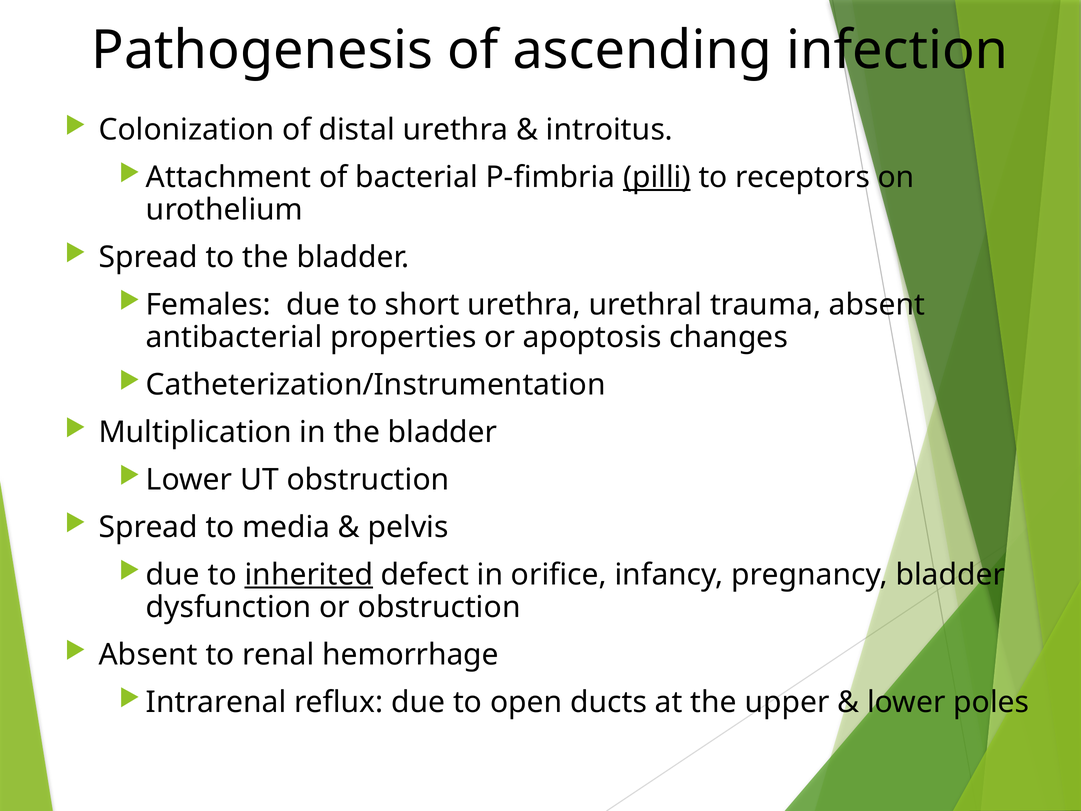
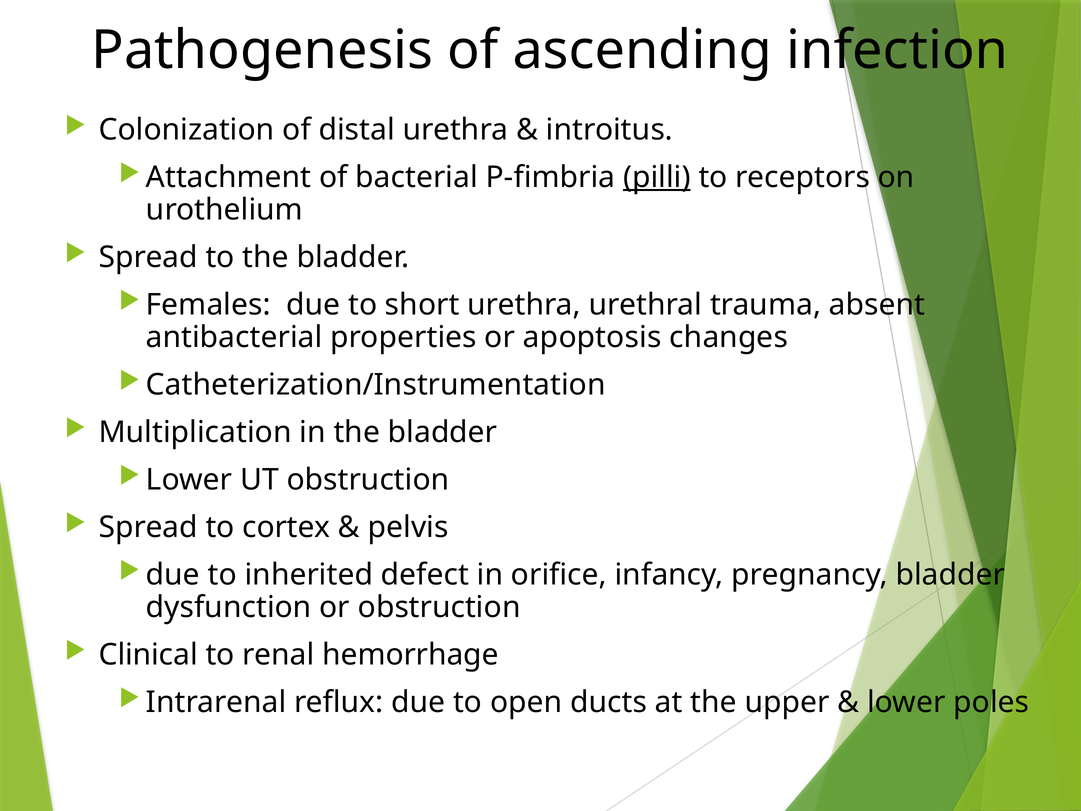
media: media -> cortex (286, 527)
inherited underline: present -> none (309, 575)
Absent: Absent -> Clinical (148, 654)
